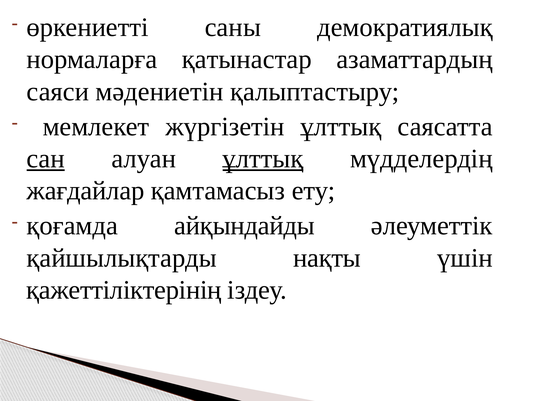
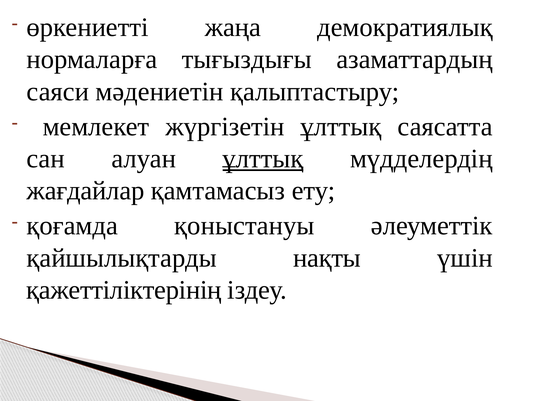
саны: саны -> жаңа (233, 27)
қатынастар: қатынастар -> тығыздығы (247, 59)
сан underline: present -> none (46, 158)
айқындайды: айқындайды -> қоныстануы (244, 225)
